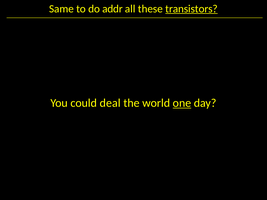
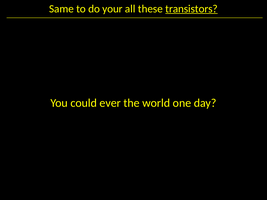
addr: addr -> your (112, 9)
deal: deal -> ever (110, 103)
one underline: present -> none (182, 103)
